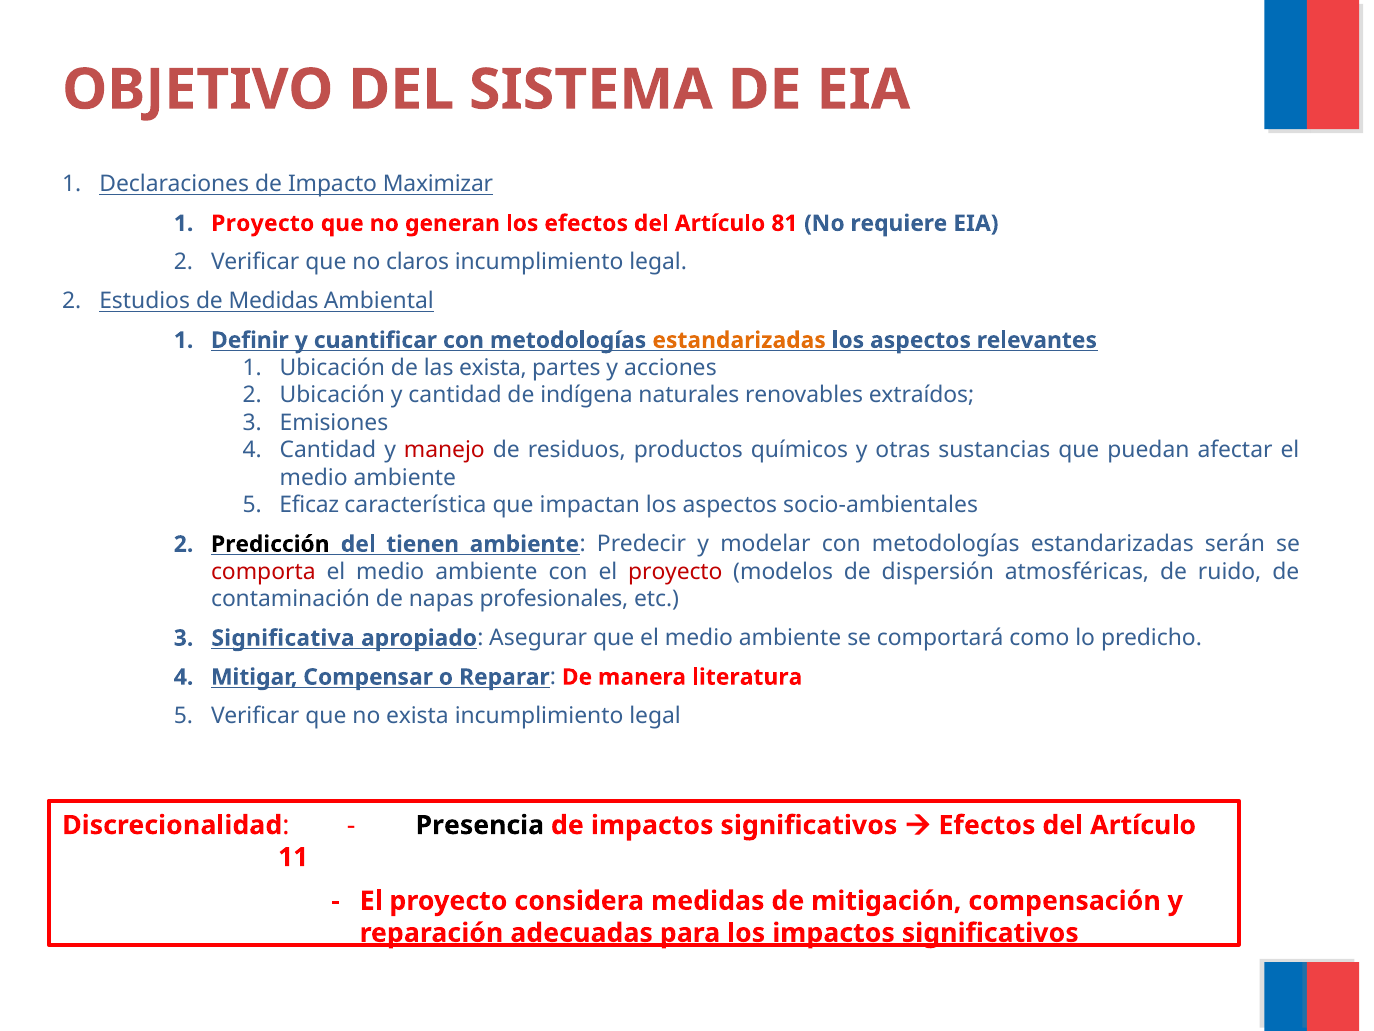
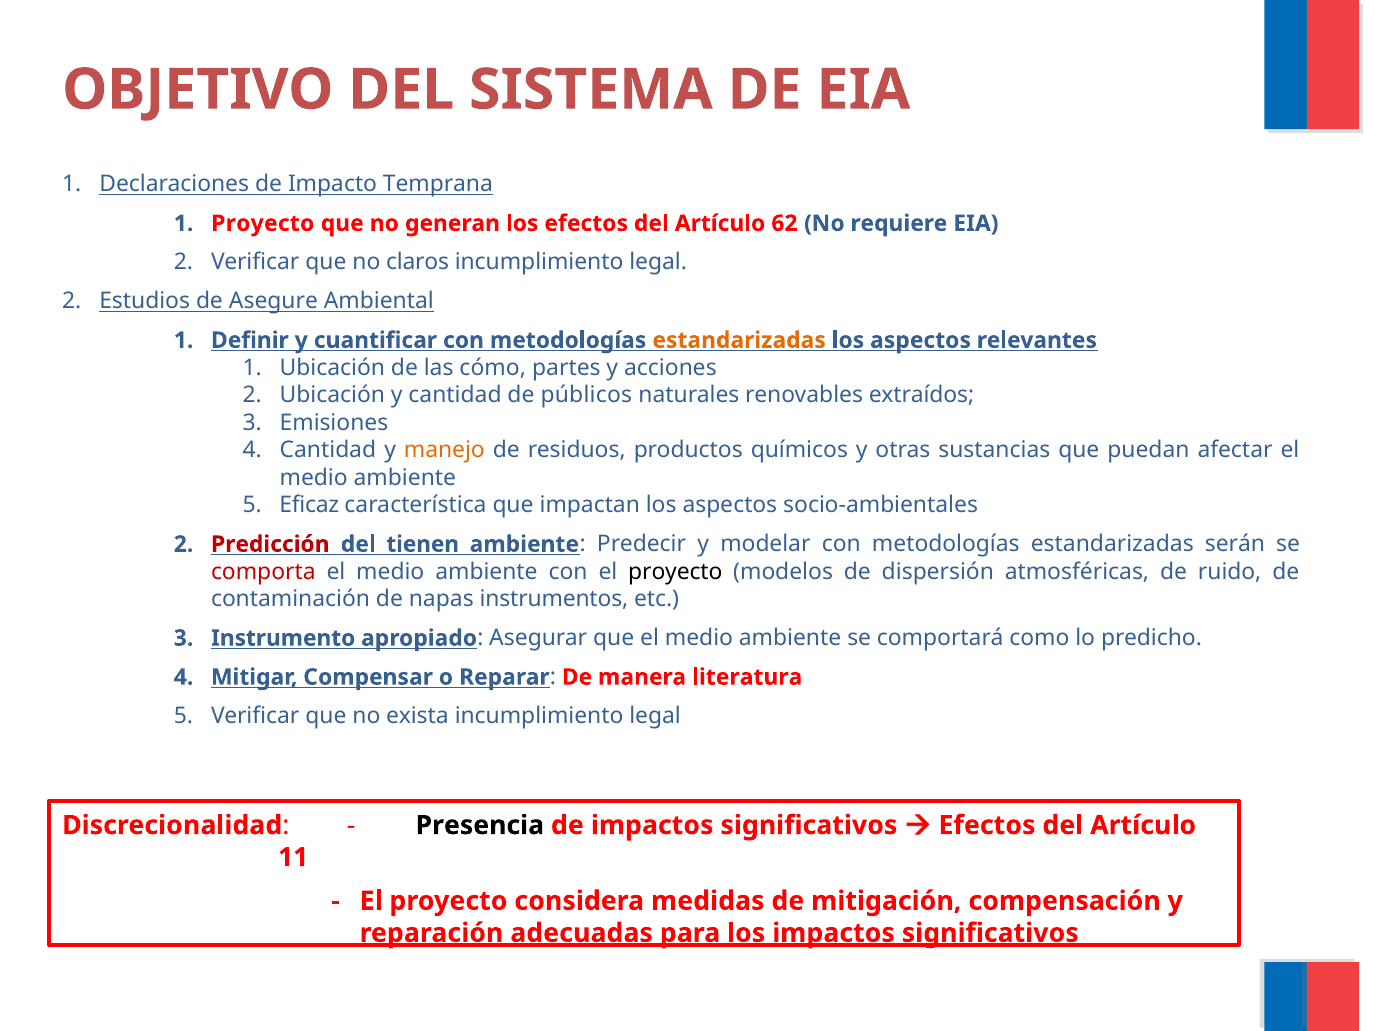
Maximizar: Maximizar -> Temprana (438, 184)
81: 81 -> 62 (784, 223)
de Medidas: Medidas -> Asegure (273, 301)
las exista: exista -> cómo (493, 368)
indígena: indígena -> públicos (586, 395)
manejo colour: red -> orange (444, 450)
Predicción colour: black -> red (270, 544)
proyecto colour: red -> black (675, 571)
profesionales: profesionales -> instrumentos (554, 599)
Significativa: Significativa -> Instrumento (283, 638)
